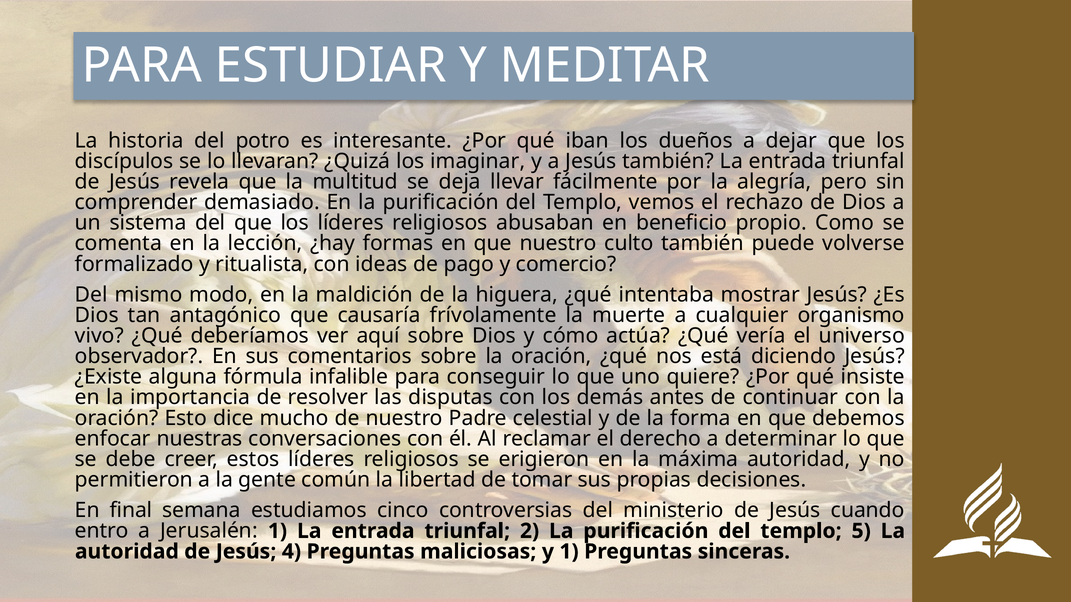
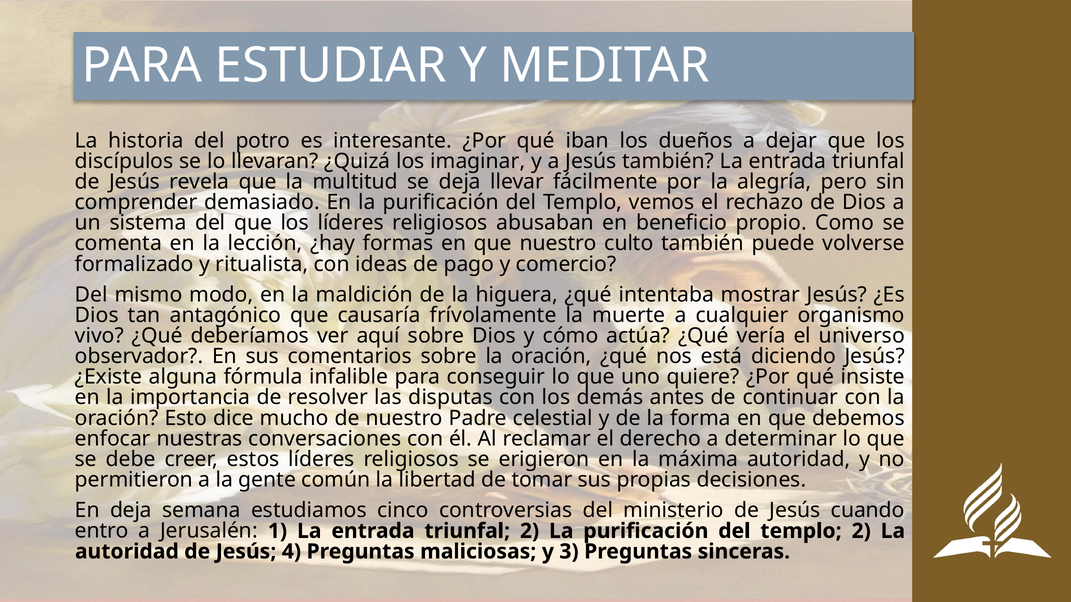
En final: final -> deja (131, 511)
templo 5: 5 -> 2 (861, 531)
y 1: 1 -> 3 (569, 552)
